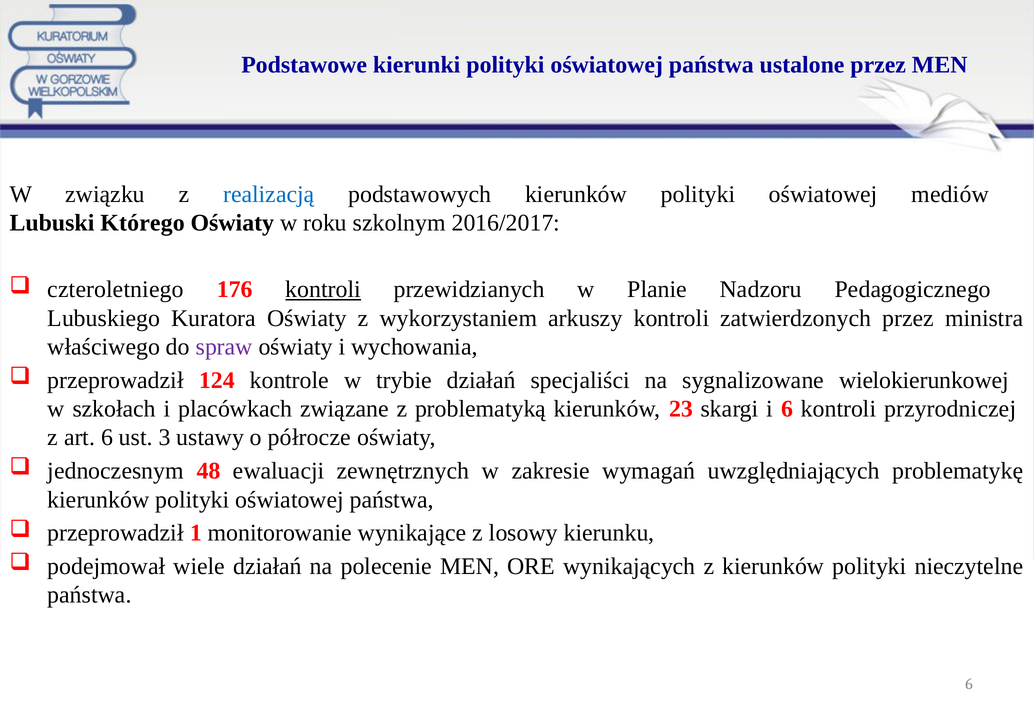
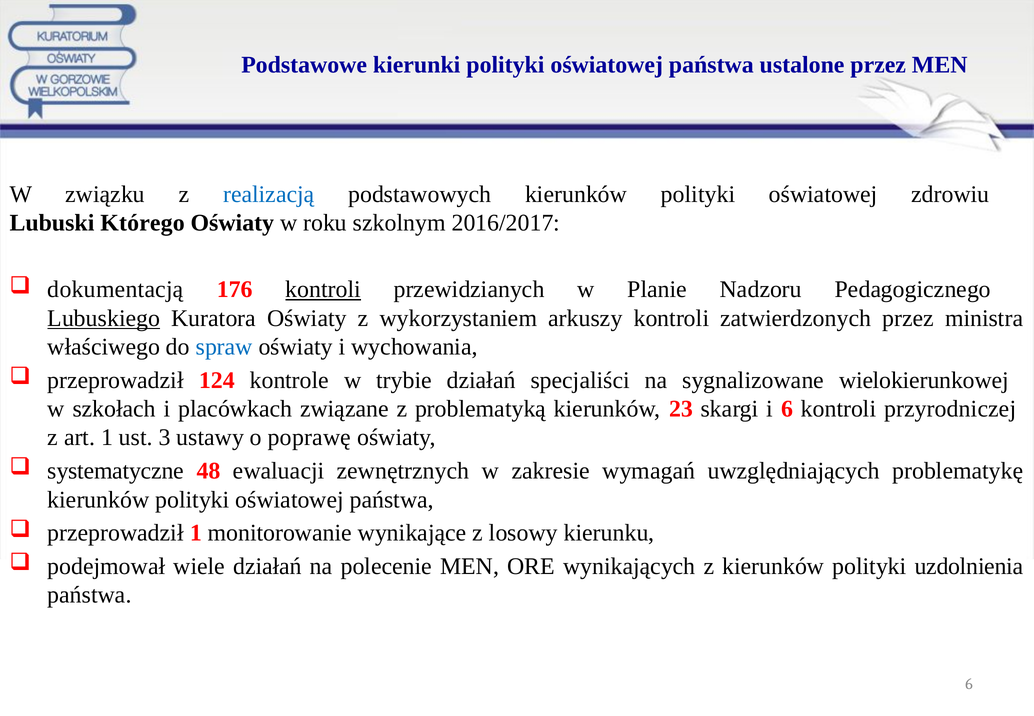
mediów: mediów -> zdrowiu (950, 194)
czteroletniego: czteroletniego -> dokumentacją (116, 290)
Lubuskiego underline: none -> present (104, 318)
spraw colour: purple -> blue (224, 347)
art 6: 6 -> 1 (107, 437)
półrocze: półrocze -> poprawę (309, 437)
jednoczesnym: jednoczesnym -> systematyczne (116, 471)
nieczytelne: nieczytelne -> uzdolnienia (969, 566)
